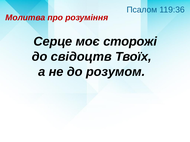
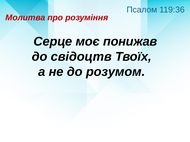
сторожі: сторожі -> понижав (130, 42)
